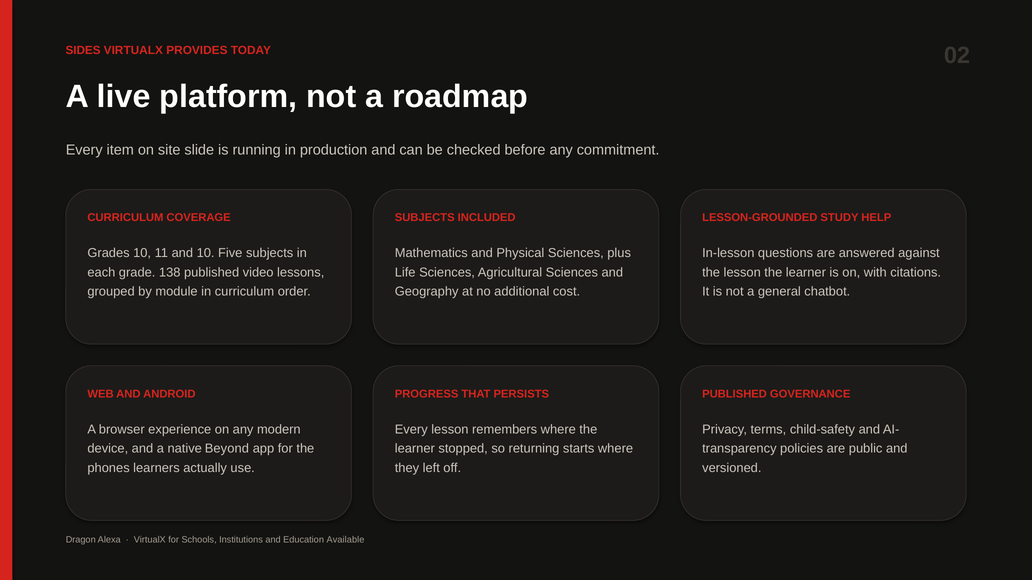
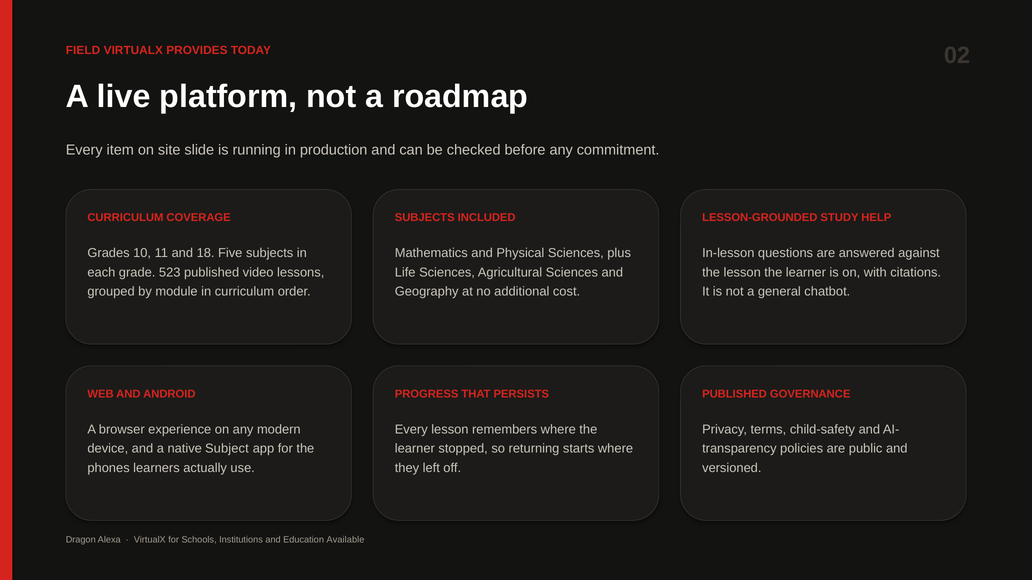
SIDES: SIDES -> FIELD (83, 50)
and 10: 10 -> 18 (206, 253)
138: 138 -> 523 (170, 273)
Beyond: Beyond -> Subject (227, 449)
